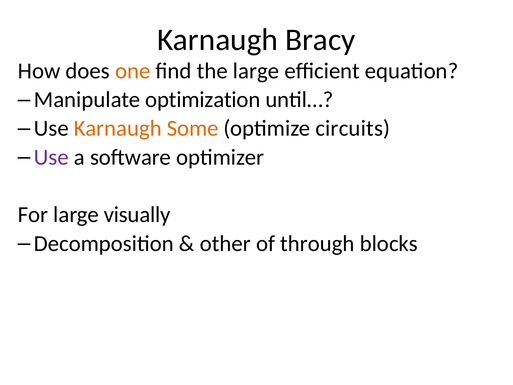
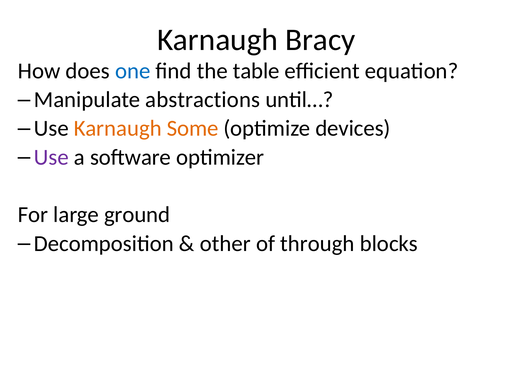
one colour: orange -> blue (133, 71)
the large: large -> table (256, 71)
optimization: optimization -> abstractions (203, 100)
circuits: circuits -> devices (353, 128)
visually: visually -> ground (137, 215)
